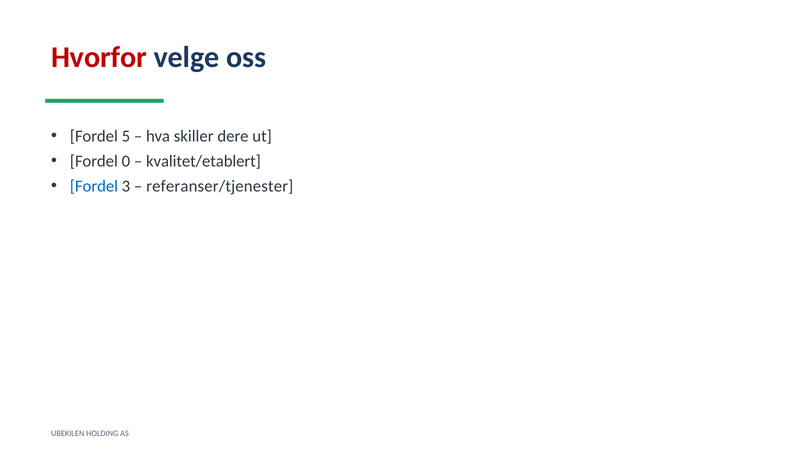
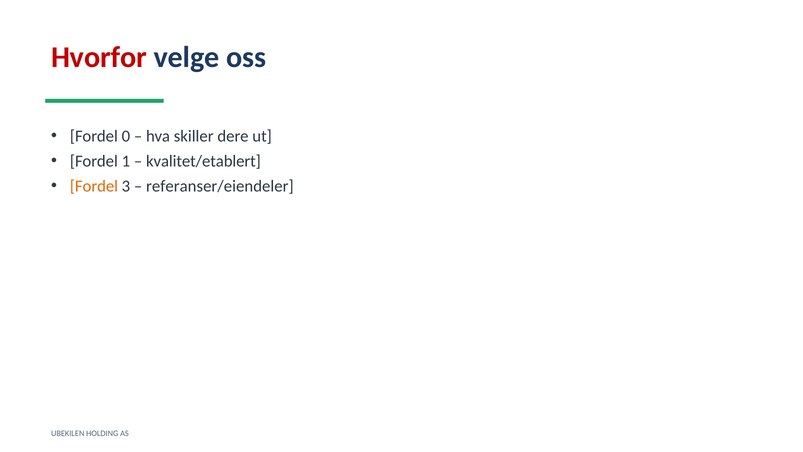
5: 5 -> 0 (126, 136)
0: 0 -> 1 (126, 161)
Fordel colour: blue -> orange (94, 186)
referanser/tjenester: referanser/tjenester -> referanser/eiendeler (220, 186)
